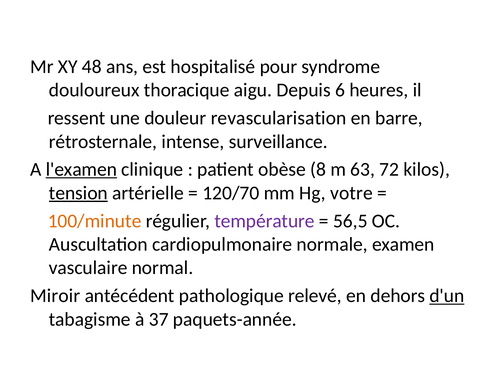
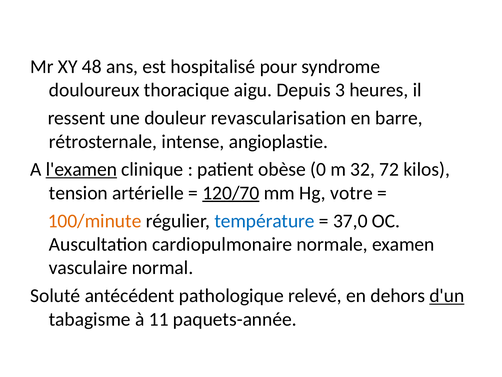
6: 6 -> 3 (340, 90)
surveillance: surveillance -> angioplastie (278, 141)
8: 8 -> 0 (318, 169)
63: 63 -> 32 (363, 169)
tension underline: present -> none (78, 193)
120/70 underline: none -> present (231, 193)
température colour: purple -> blue (265, 221)
56,5: 56,5 -> 37,0 (350, 221)
Miroir: Miroir -> Soluté (55, 295)
37: 37 -> 11 (159, 319)
